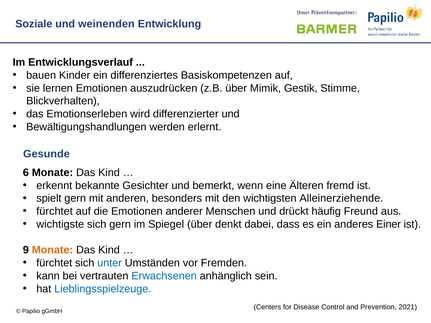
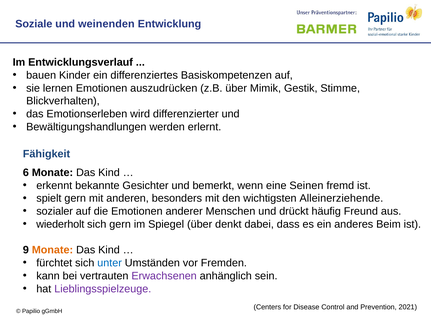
Gesunde: Gesunde -> Fähigkeit (47, 154)
Älteren: Älteren -> Seinen (306, 186)
fürchtet: fürchtet -> sozialer (55, 211)
wichtigste: wichtigste -> wiederholt (60, 224)
Einer: Einer -> Beim (388, 224)
Erwachsenen colour: blue -> purple (164, 276)
Lieblingsspielzeuge colour: blue -> purple (103, 289)
